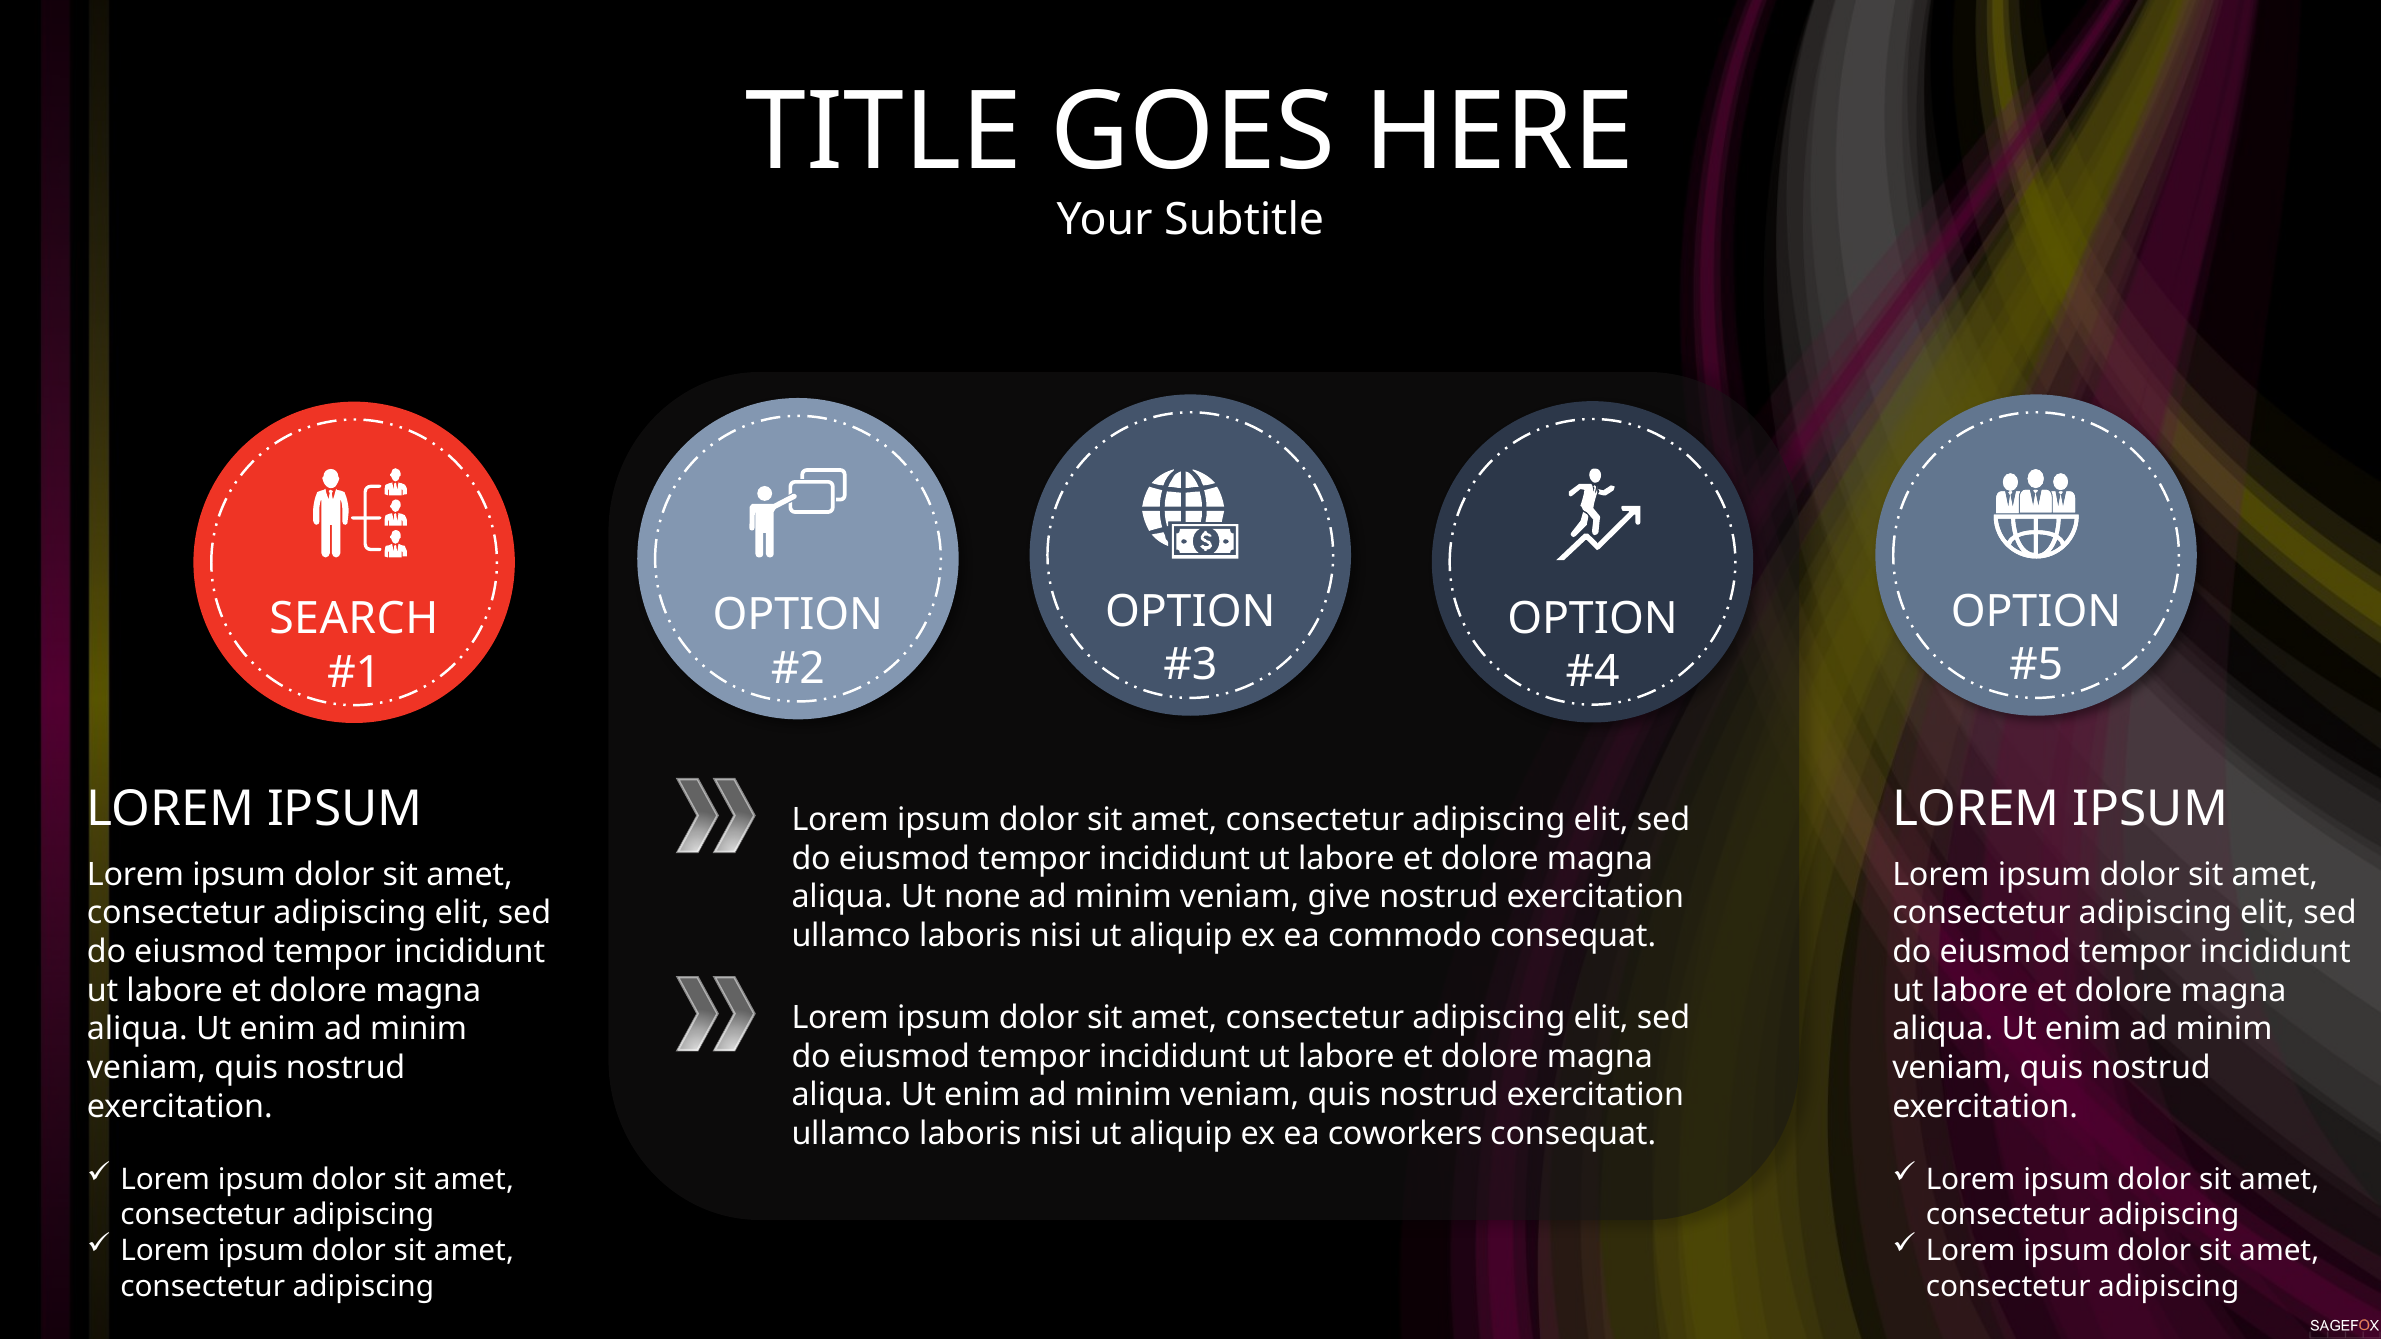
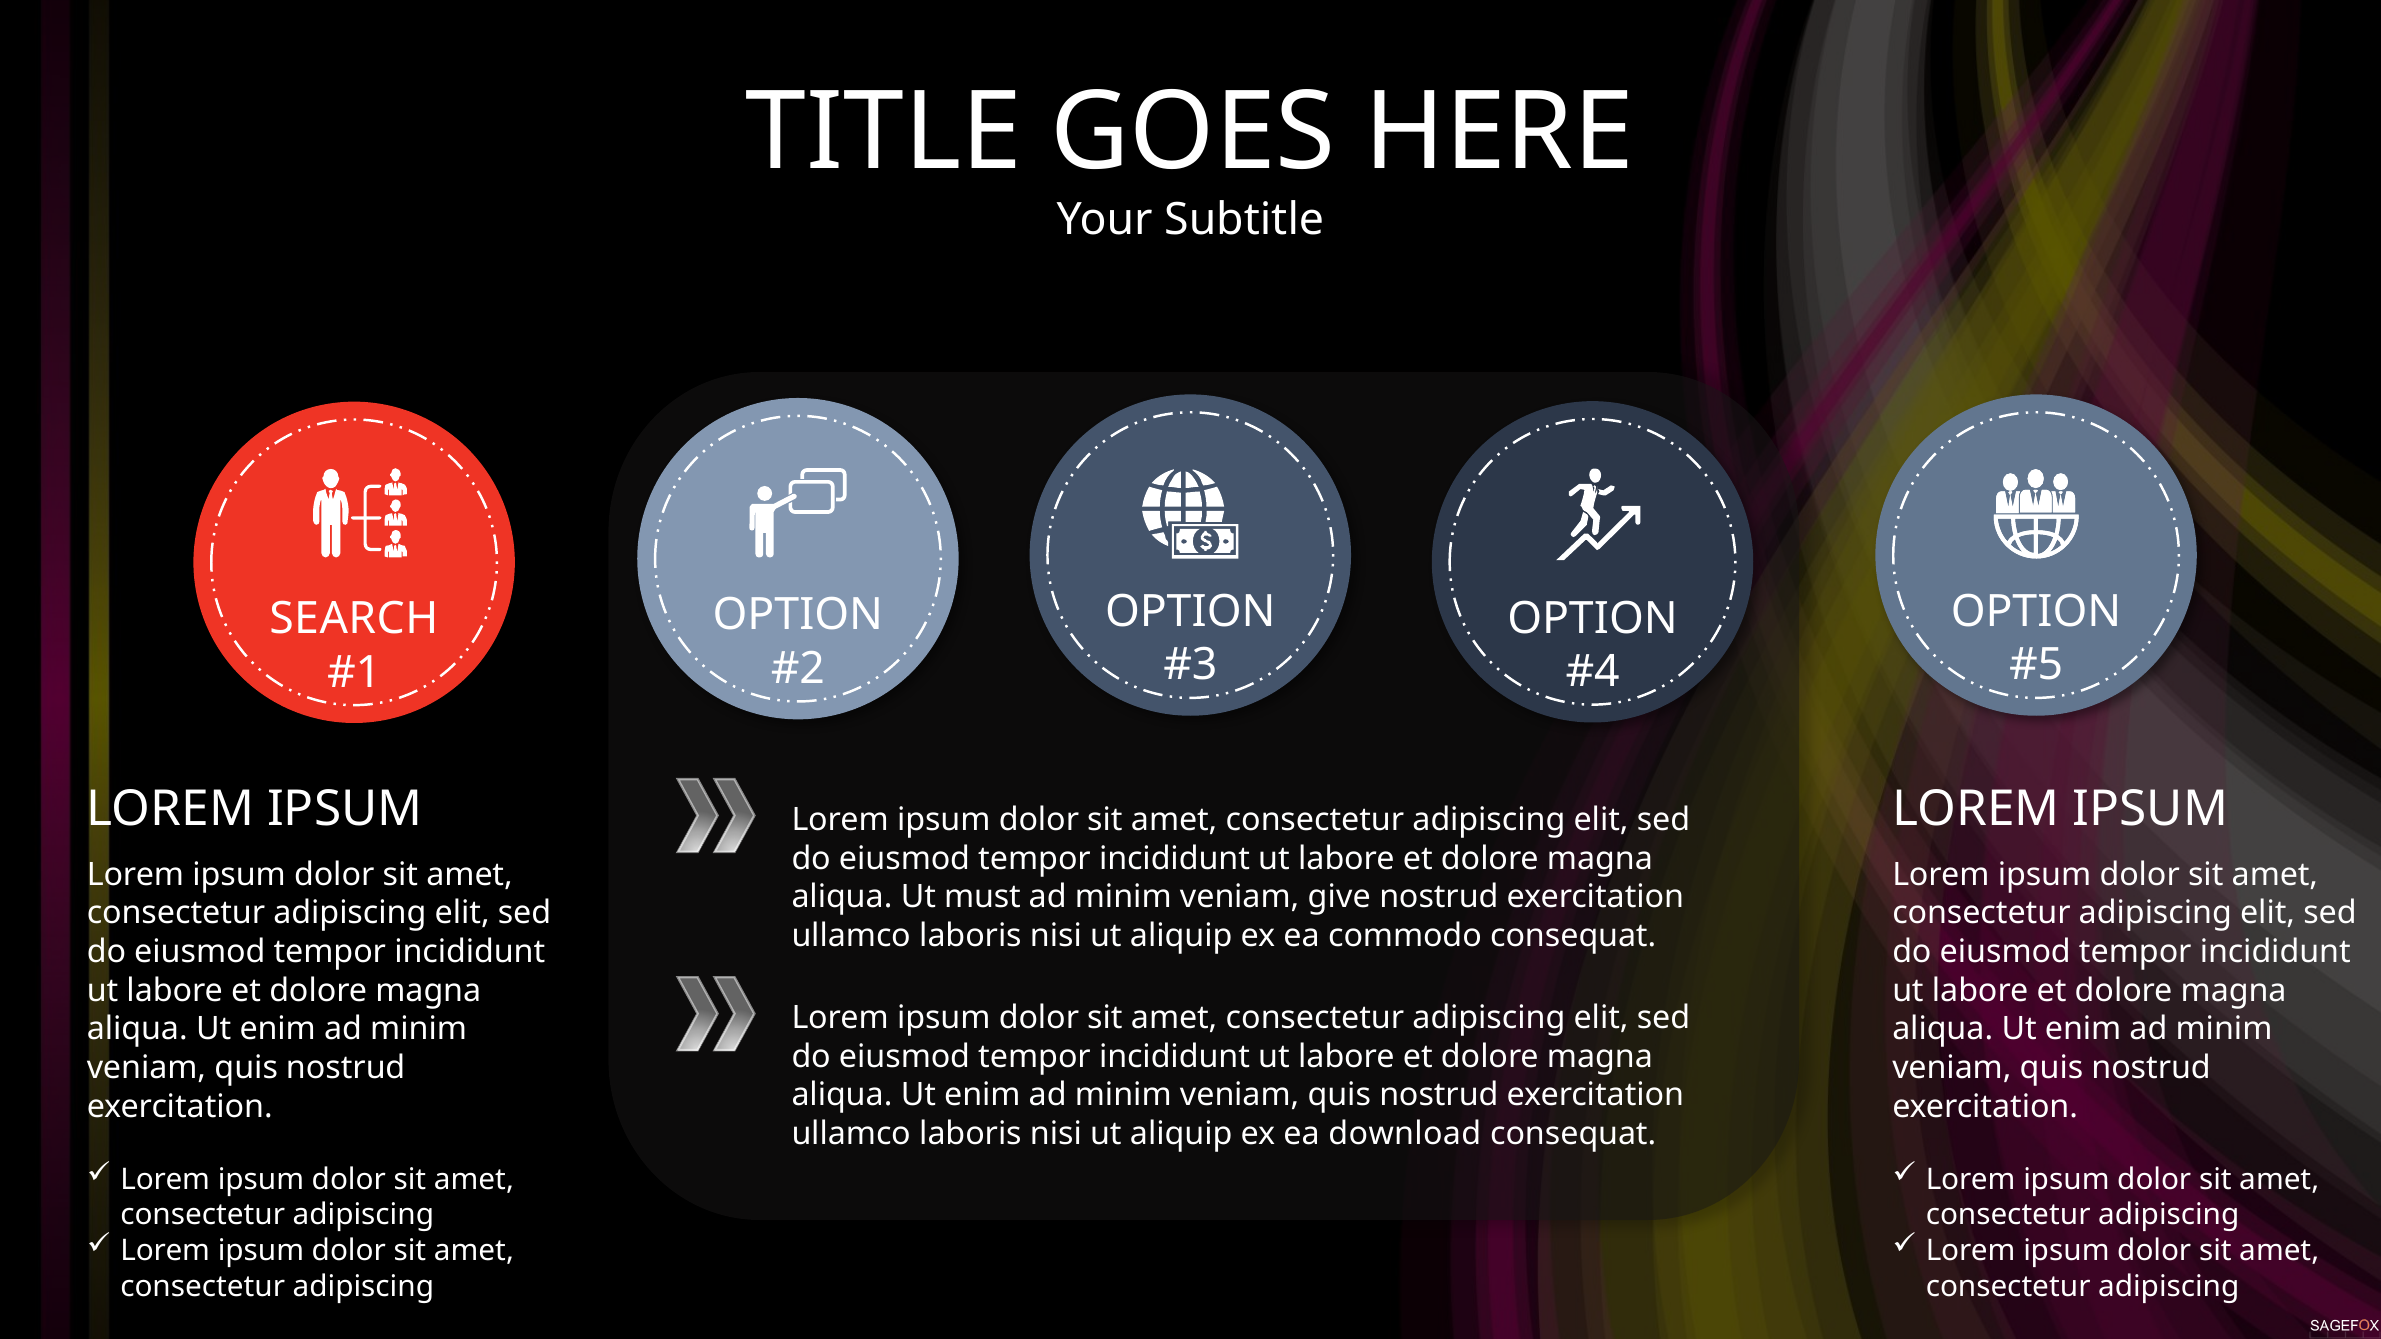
none: none -> must (982, 897)
coworkers: coworkers -> download (1405, 1134)
